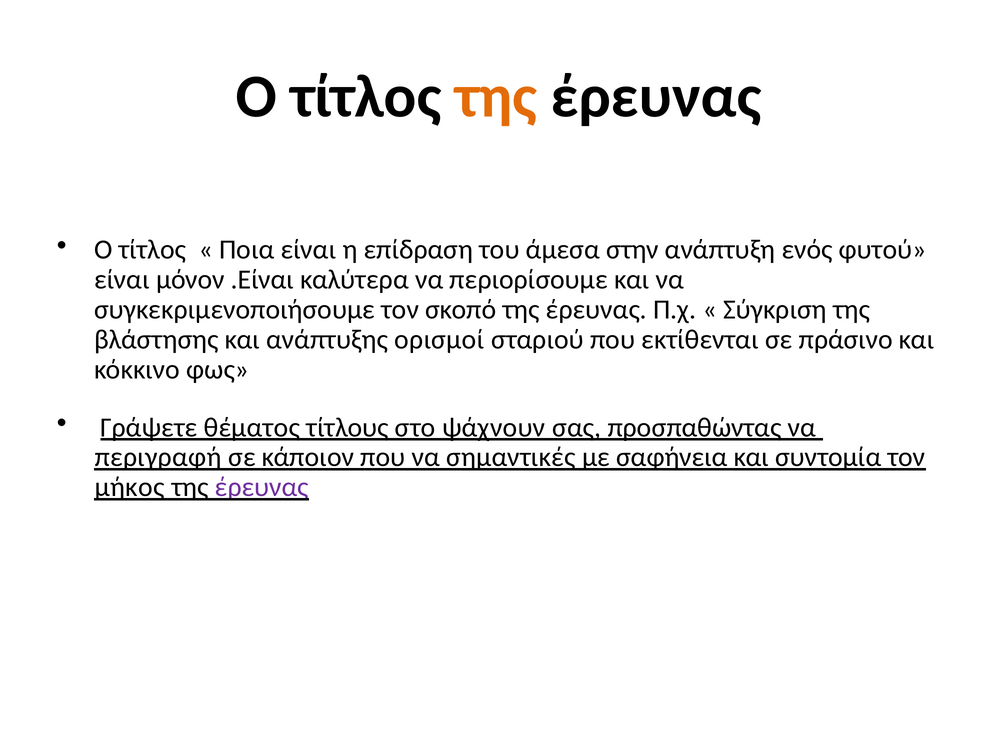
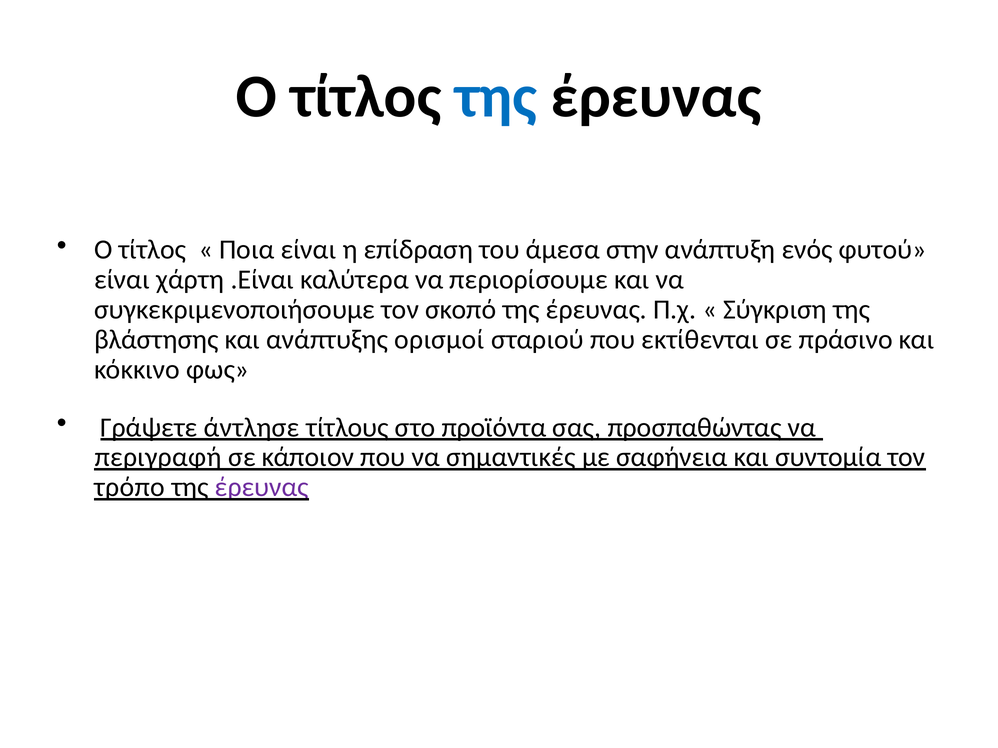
της colour: orange -> blue (496, 97)
μόνον: μόνον -> χάρτη (190, 280)
θέματος: θέματος -> άντλησε (252, 428)
ψάχνουν: ψάχνουν -> προϊόντα (494, 428)
μήκος: μήκος -> τρόπο (130, 488)
